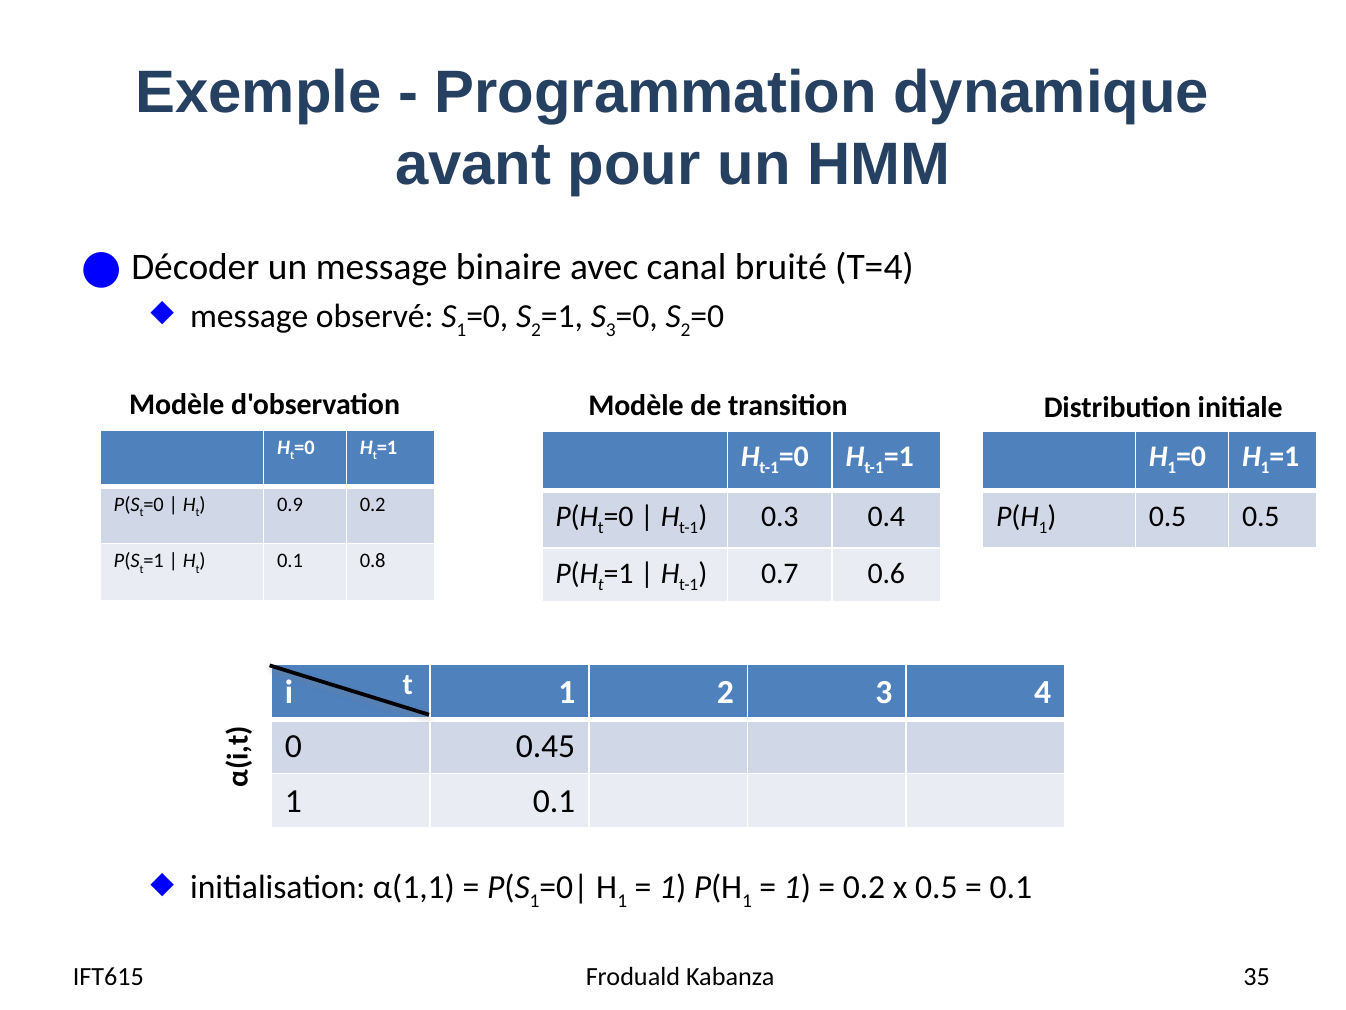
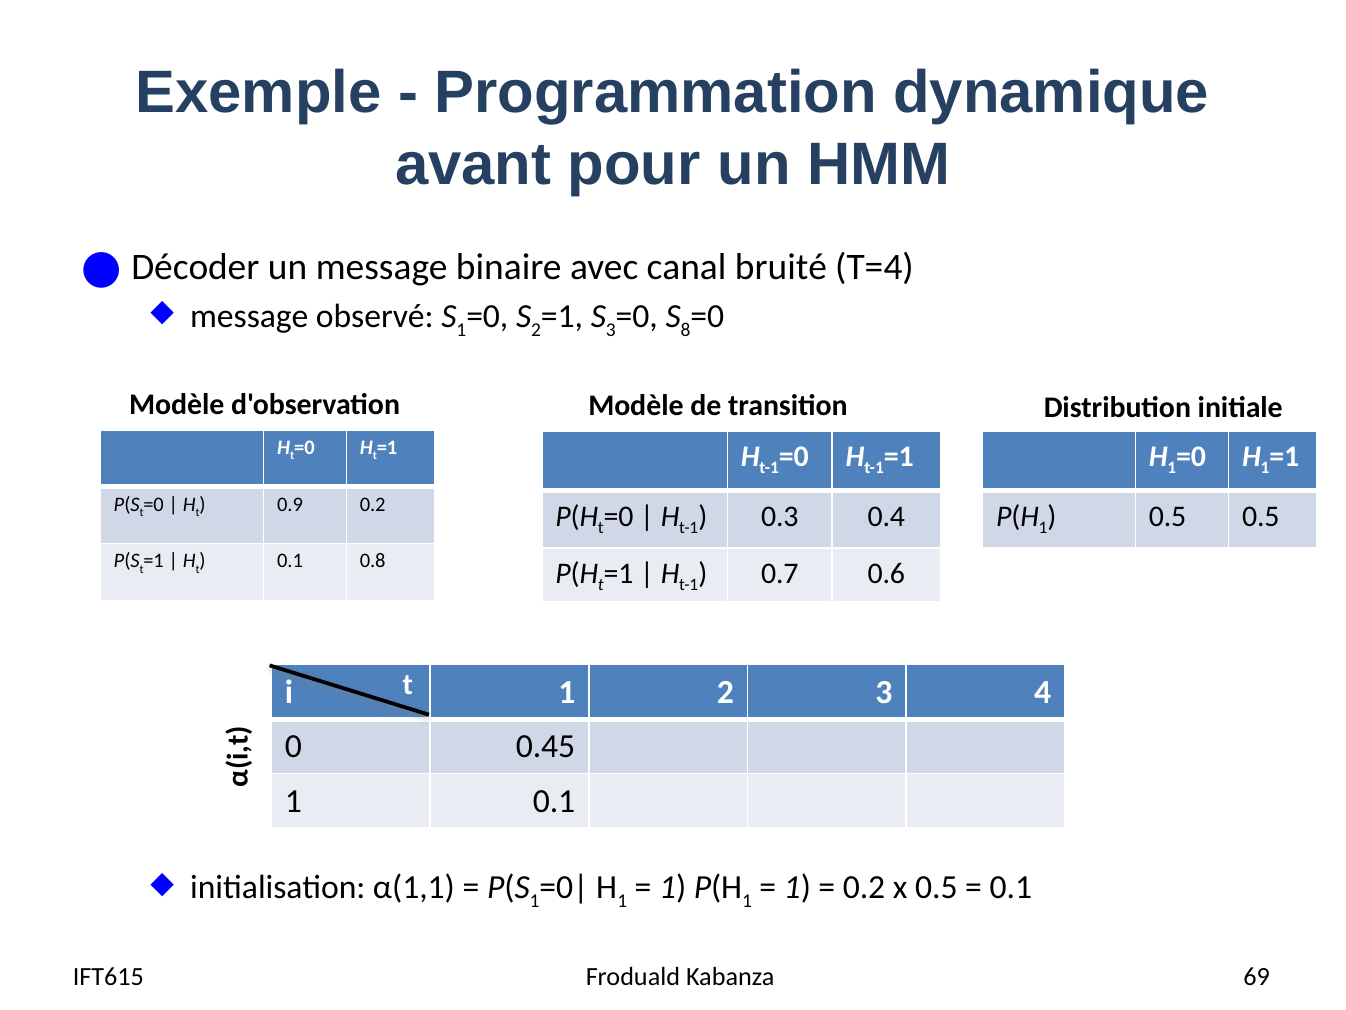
2: 2 -> 8 (686, 330)
35: 35 -> 69 (1257, 976)
